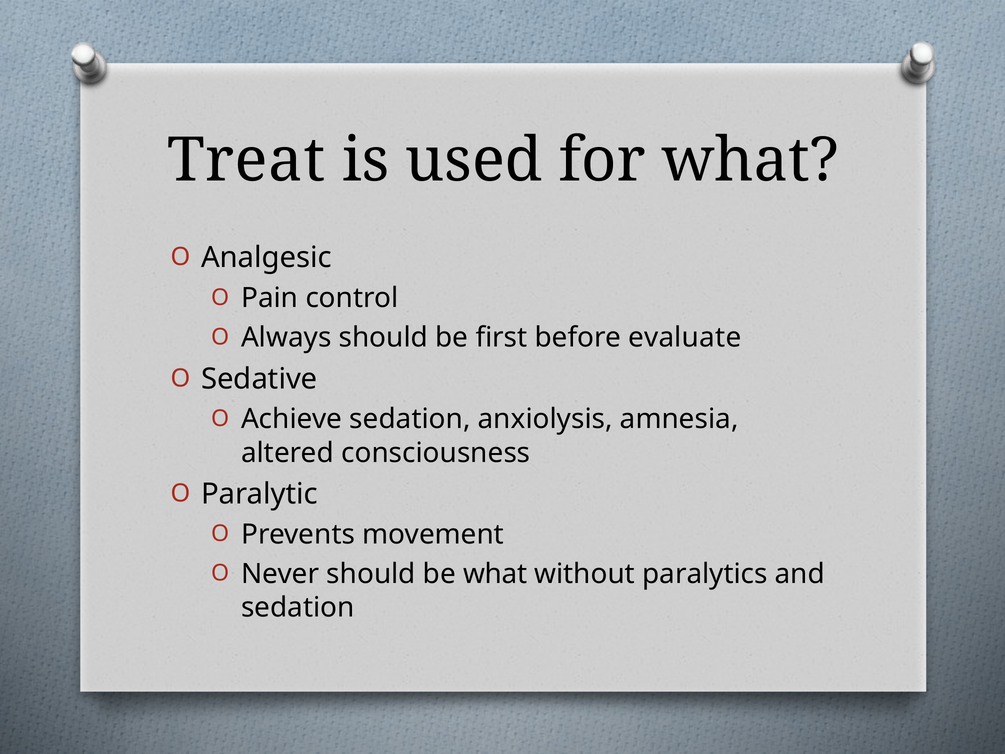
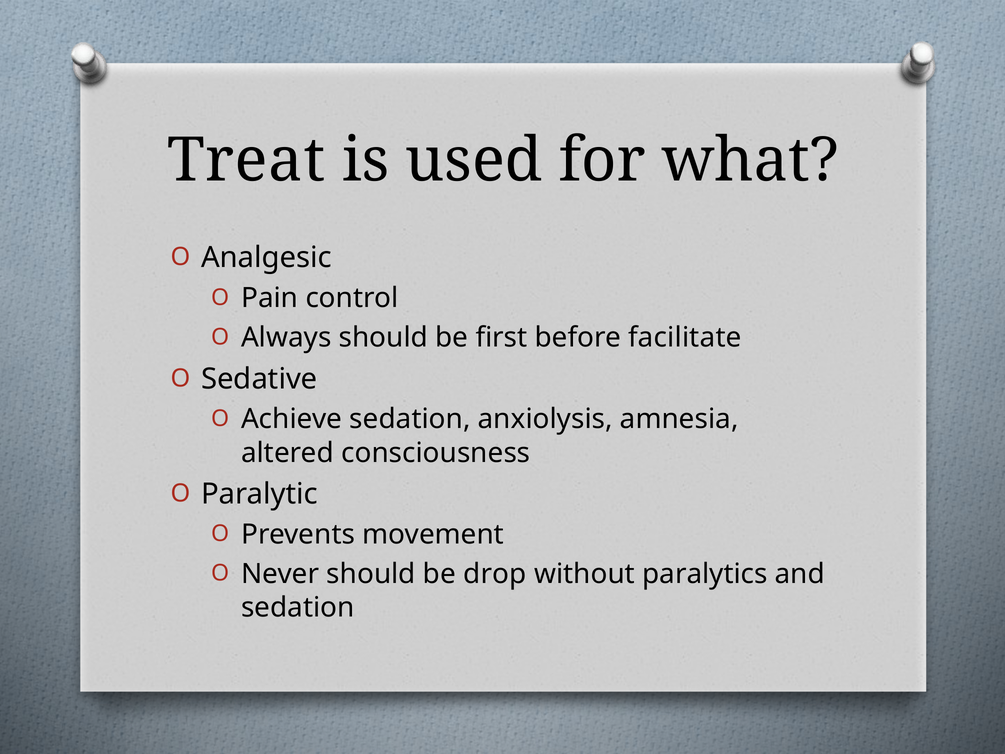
evaluate: evaluate -> facilitate (685, 338)
be what: what -> drop (495, 574)
